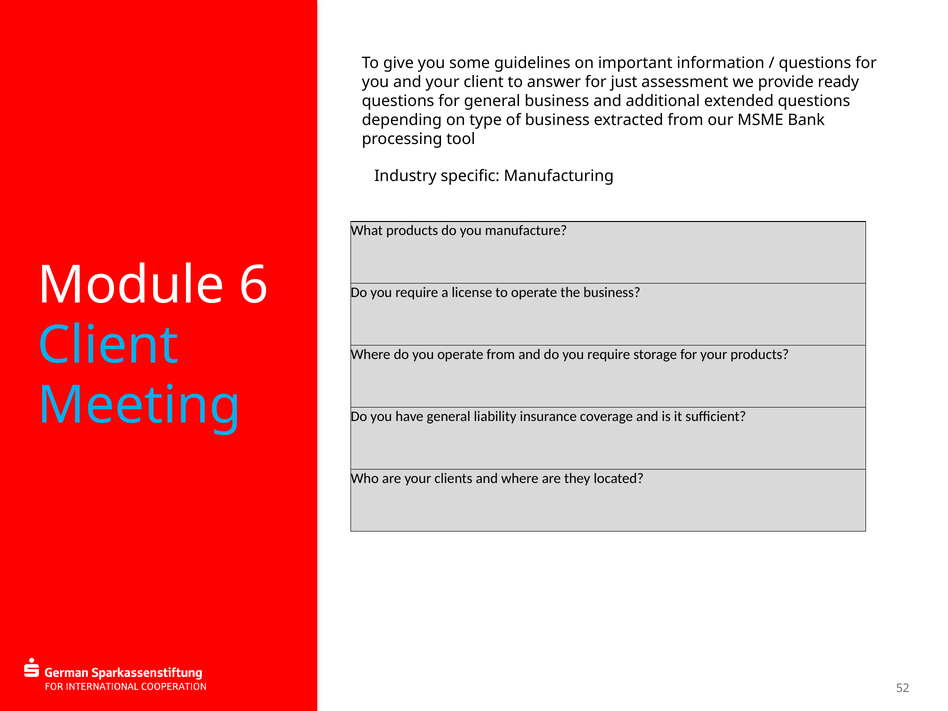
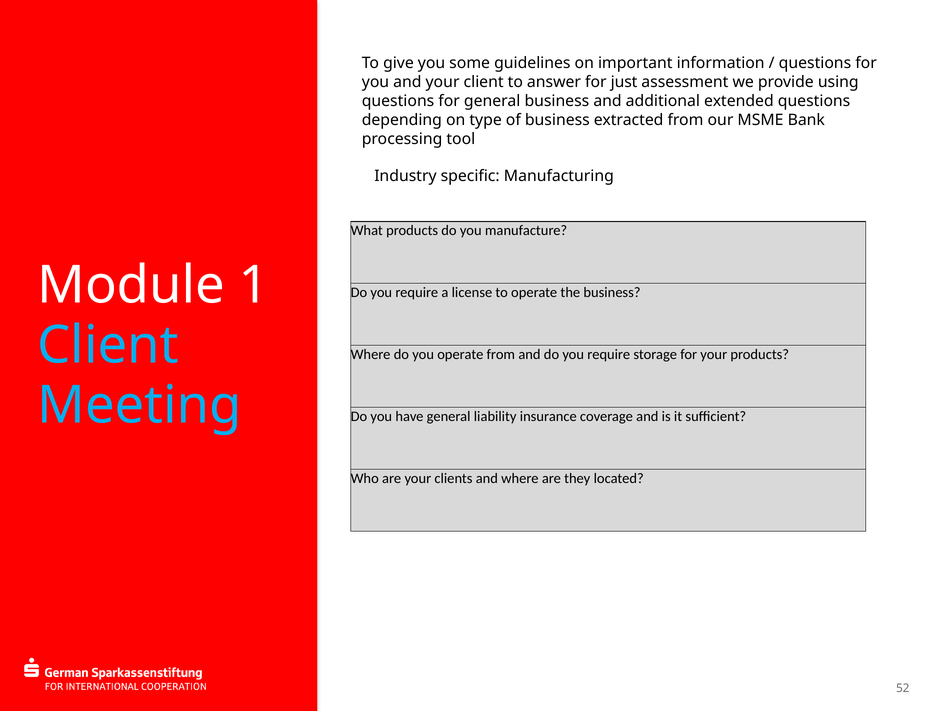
ready: ready -> using (838, 82)
6: 6 -> 1 (254, 285)
